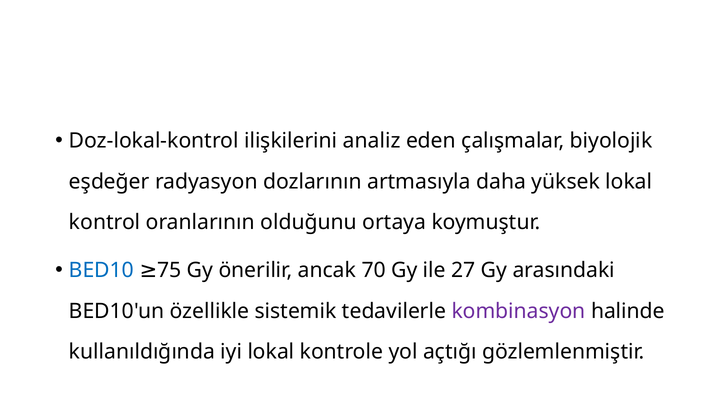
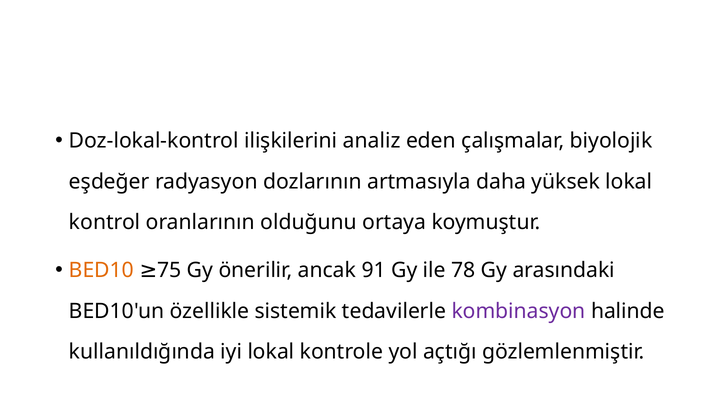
BED10 colour: blue -> orange (102, 270)
70: 70 -> 91 (374, 270)
27: 27 -> 78 (463, 270)
